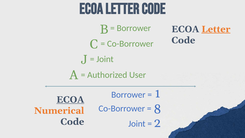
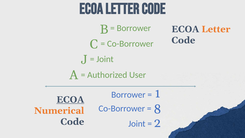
Letter underline: present -> none (216, 29)
